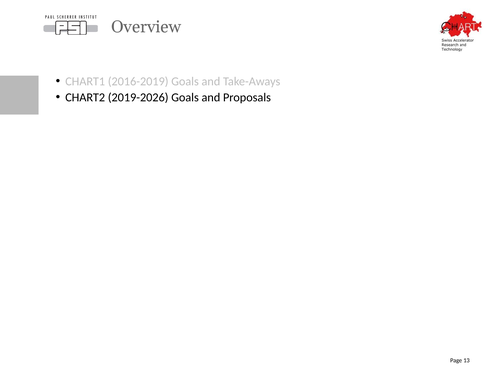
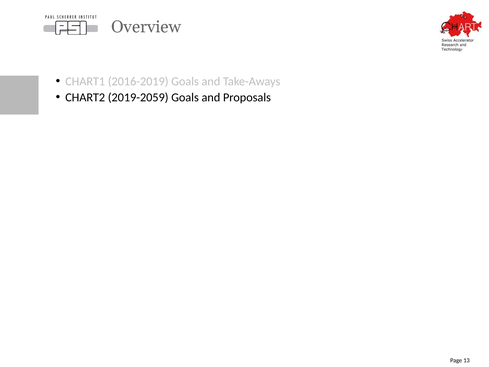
2019-2026: 2019-2026 -> 2019-2059 (138, 98)
